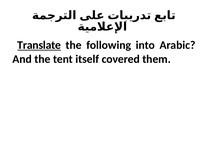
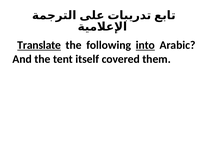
into underline: none -> present (145, 45)
